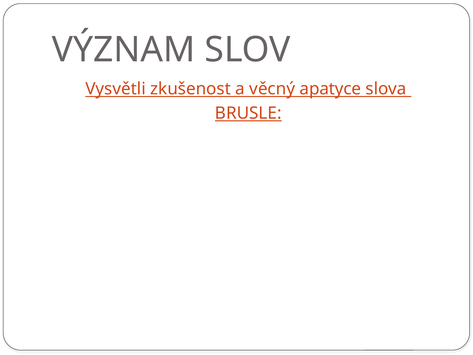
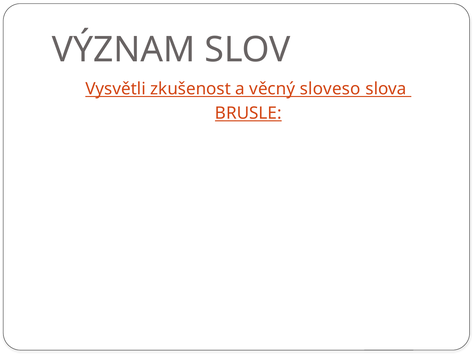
apatyce: apatyce -> sloveso (330, 89)
